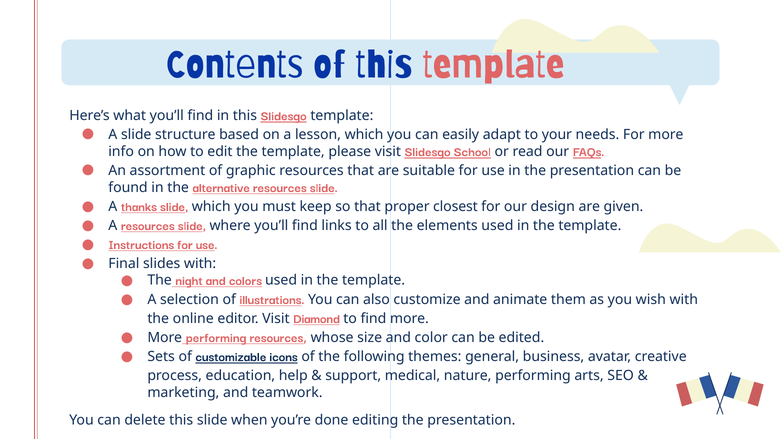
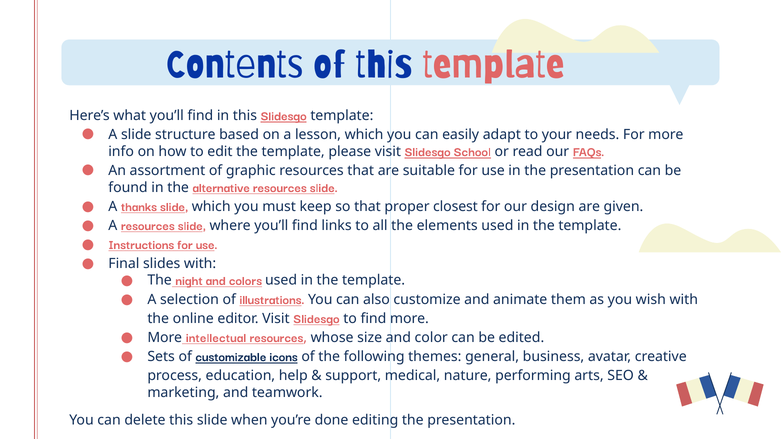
editor Visit Diamond: Diamond -> Slidesgo (316, 319)
More performing: performing -> intellectual (216, 338)
